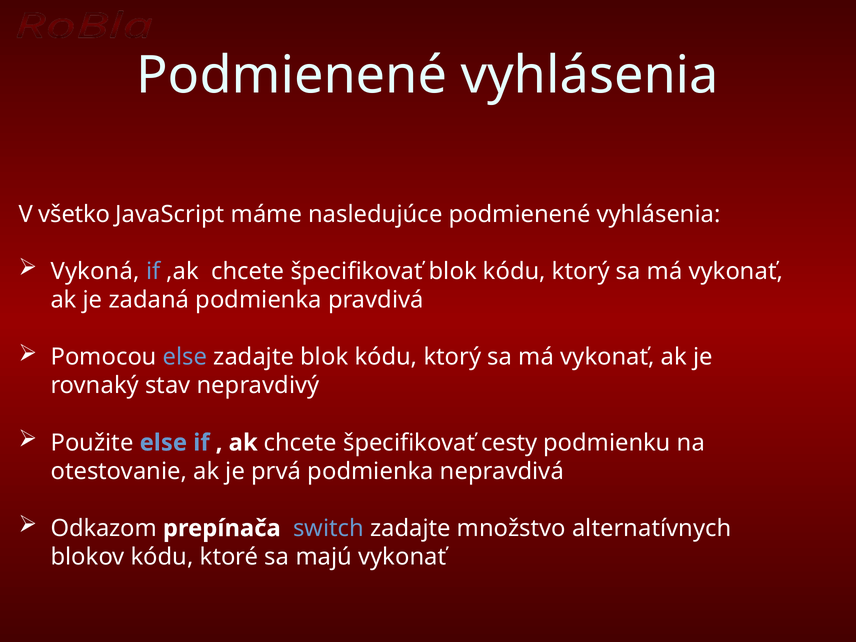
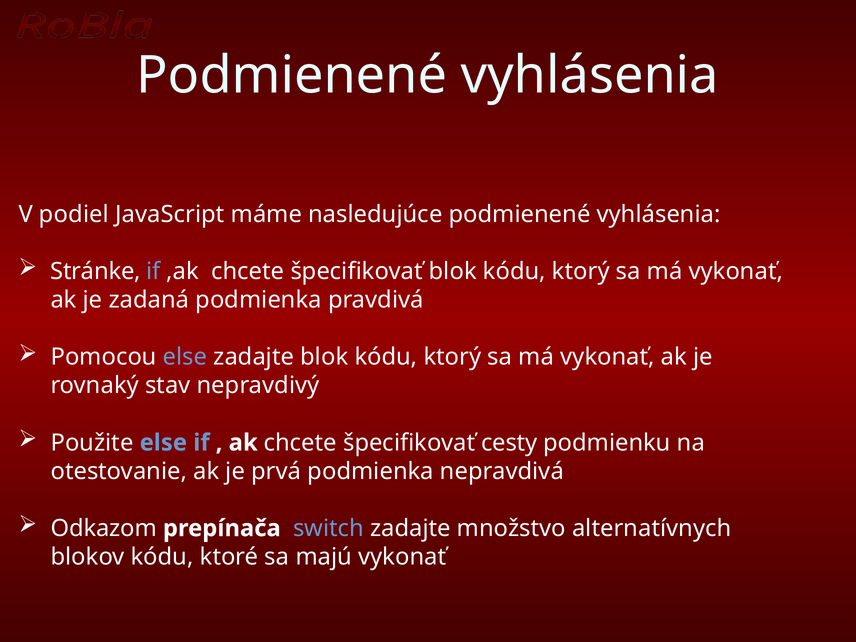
všetko: všetko -> podiel (74, 214)
Vykoná: Vykoná -> Stránke (95, 271)
